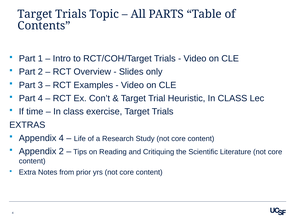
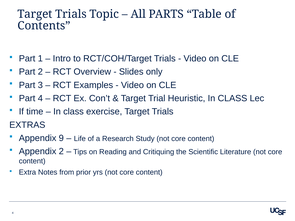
Appendix 4: 4 -> 9 (61, 138)
